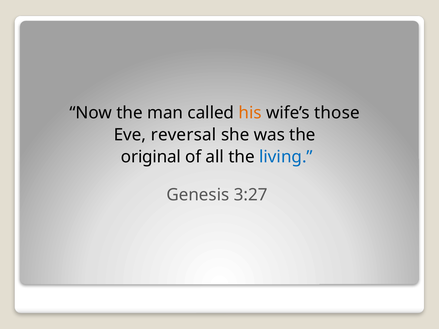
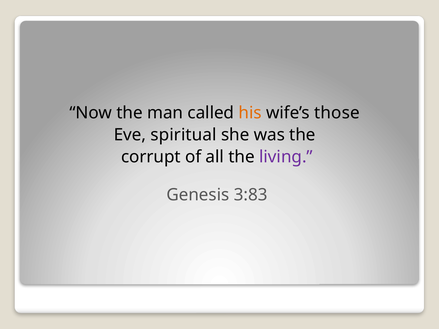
reversal: reversal -> spiritual (184, 135)
original: original -> corrupt (151, 157)
living colour: blue -> purple (286, 157)
3:27: 3:27 -> 3:83 (251, 195)
